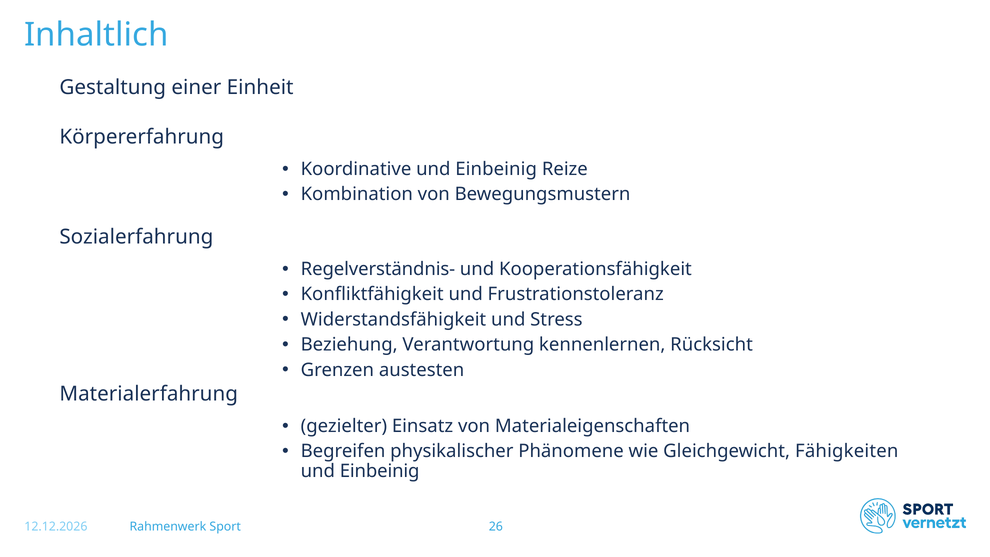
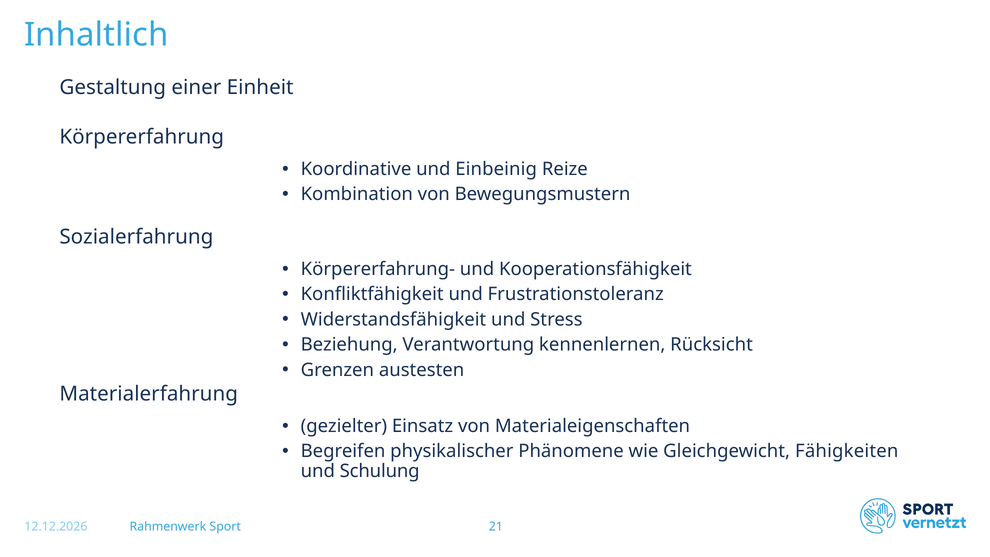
Regelverständnis-: Regelverständnis- -> Körpererfahrung- (378, 269)
Einbeinig: Einbeinig -> Schulung (380, 471)
26: 26 -> 21 (496, 527)
